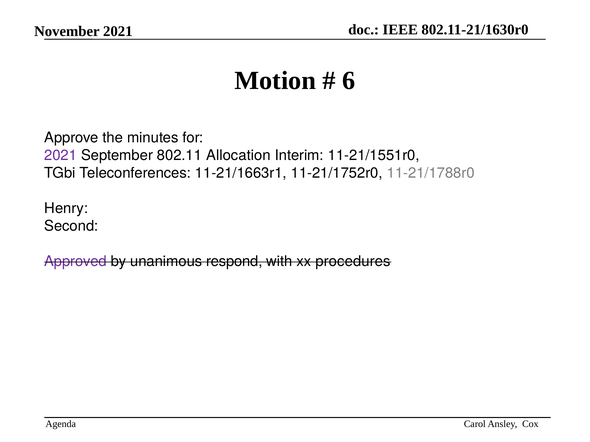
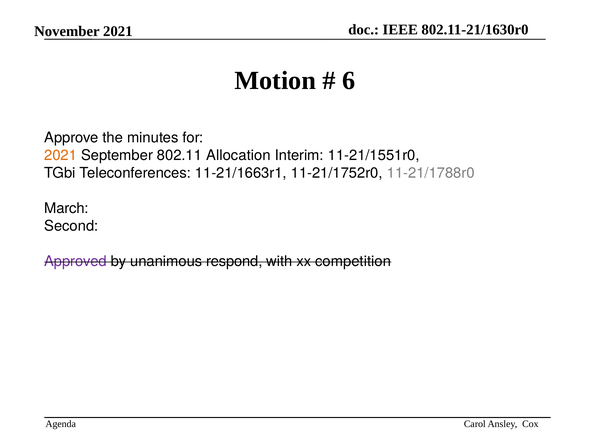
2021 colour: purple -> orange (61, 155)
Henry: Henry -> March (66, 209)
procedures: procedures -> competition (353, 262)
